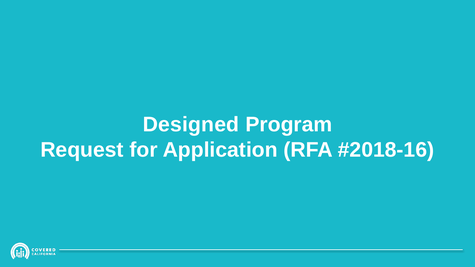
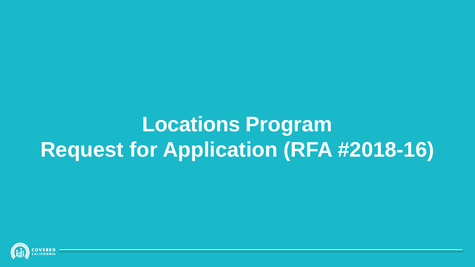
Designed: Designed -> Locations (191, 125)
